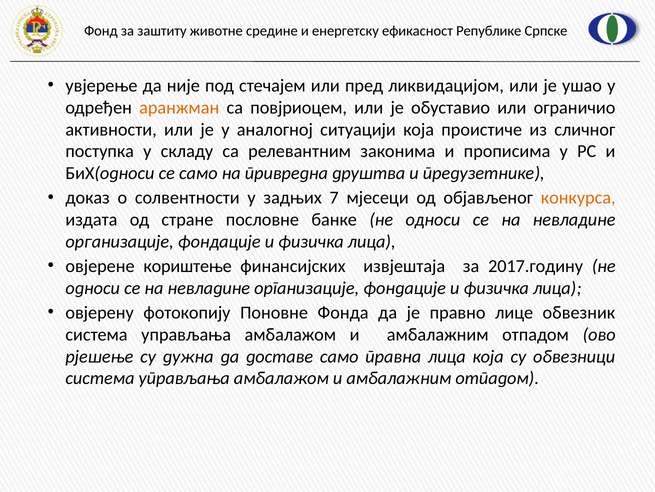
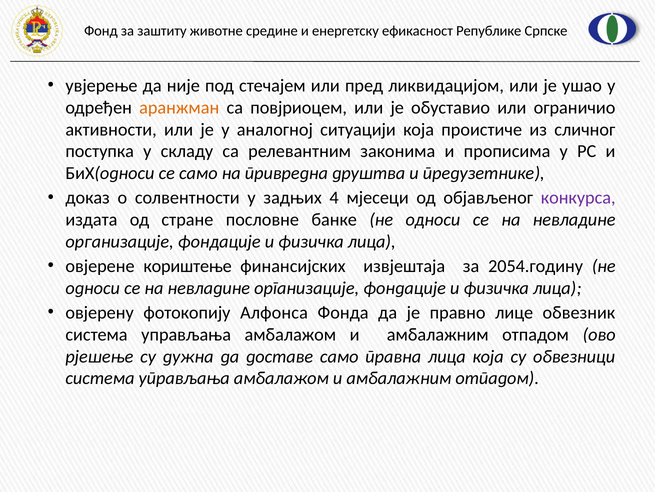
7: 7 -> 4 (334, 198)
конкурса colour: orange -> purple (578, 198)
2017.годину: 2017.годину -> 2054.годину (536, 266)
Поновне: Поновне -> Алфонса (274, 312)
